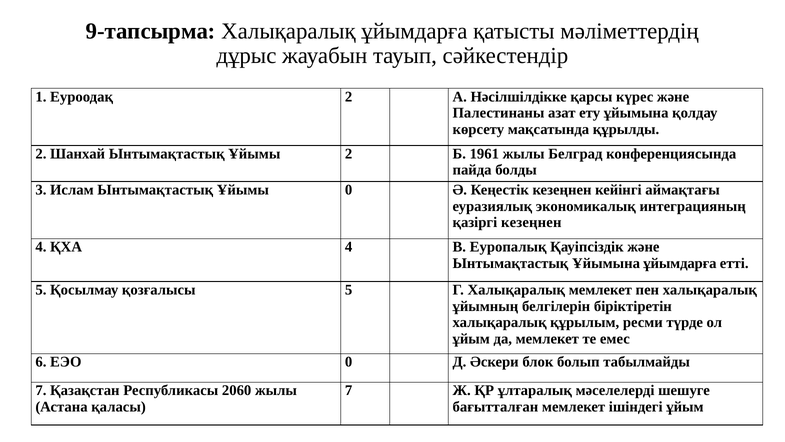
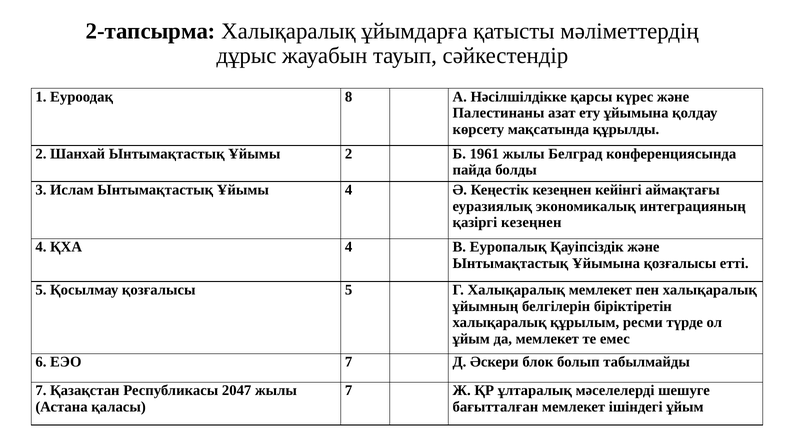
9-тапсырма: 9-тапсырма -> 2-тапсырма (151, 31)
Еуроодақ 2: 2 -> 8 (349, 97)
Ұйымы 0: 0 -> 4 (349, 190)
Ұйымына ұйымдарға: ұйымдарға -> қозғалысы (680, 263)
ЕЭО 0: 0 -> 7 (349, 362)
2060: 2060 -> 2047 (237, 390)
